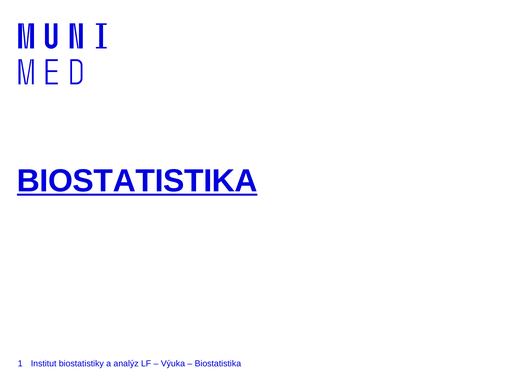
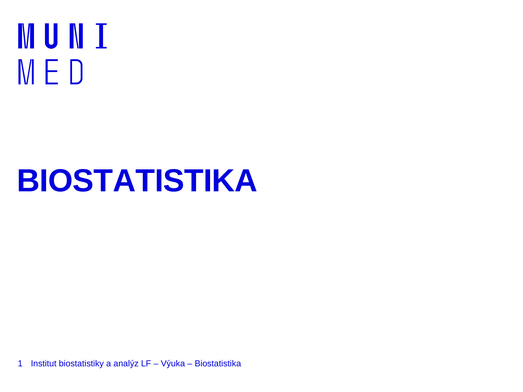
BIOSTATISTIKA underline: present -> none (137, 181)
